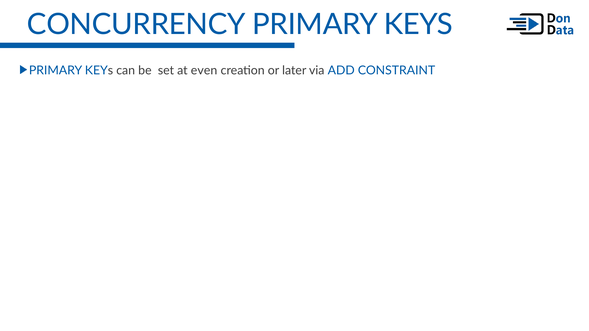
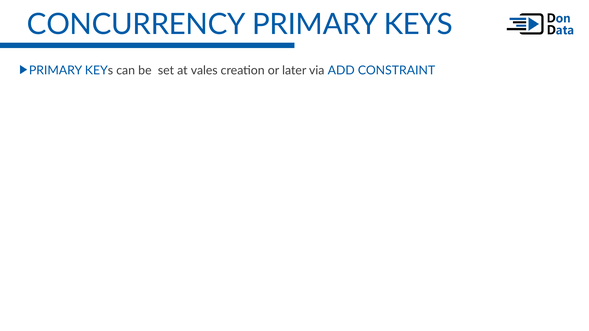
even: even -> vales (204, 70)
